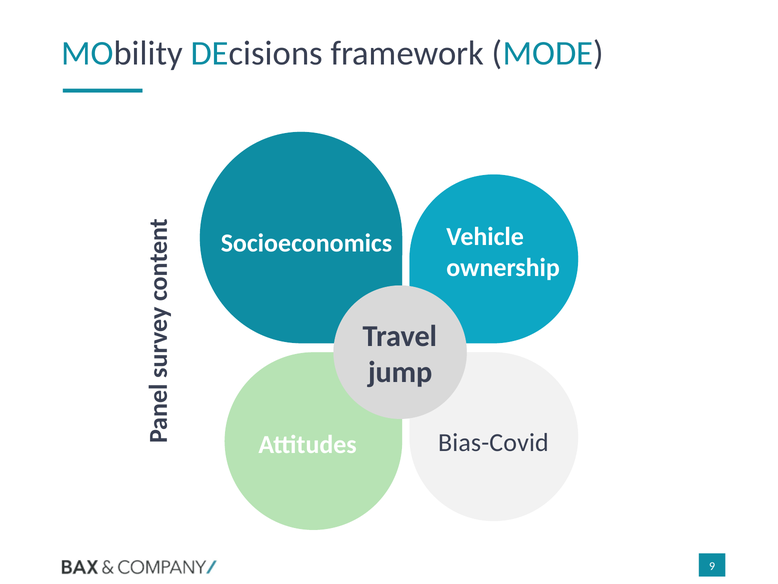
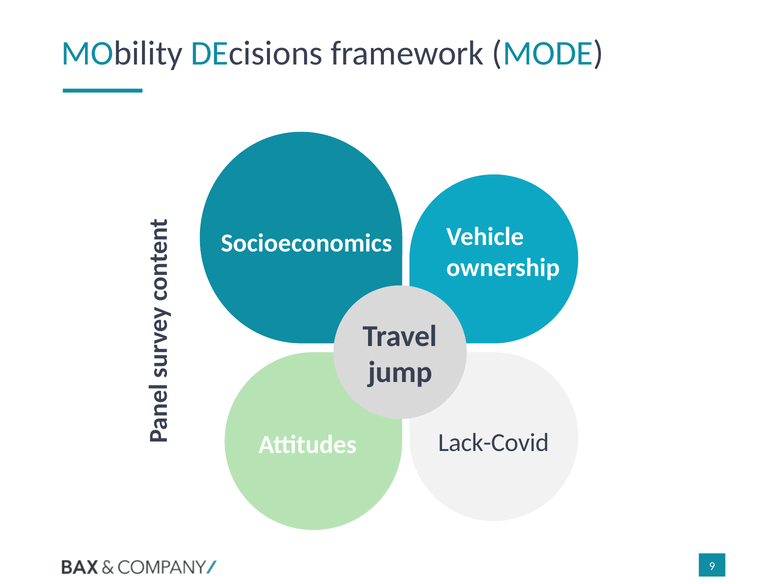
Bias-Covid: Bias-Covid -> Lack-Covid (494, 442)
